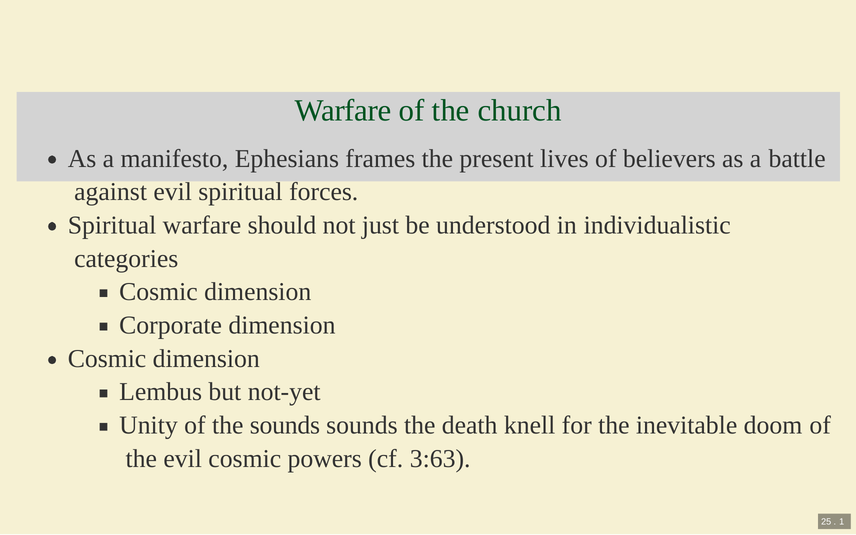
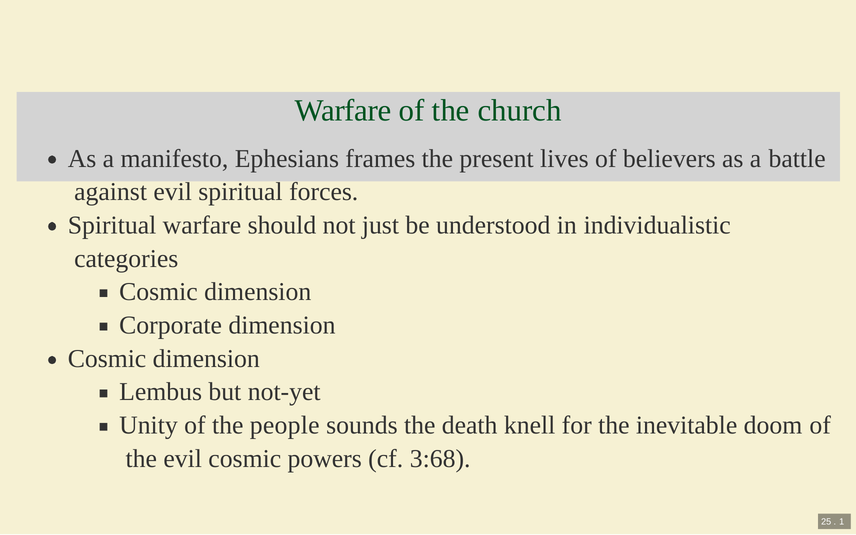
the sounds: sounds -> people (285, 426)
3:63: 3:63 -> 3:68 (440, 459)
